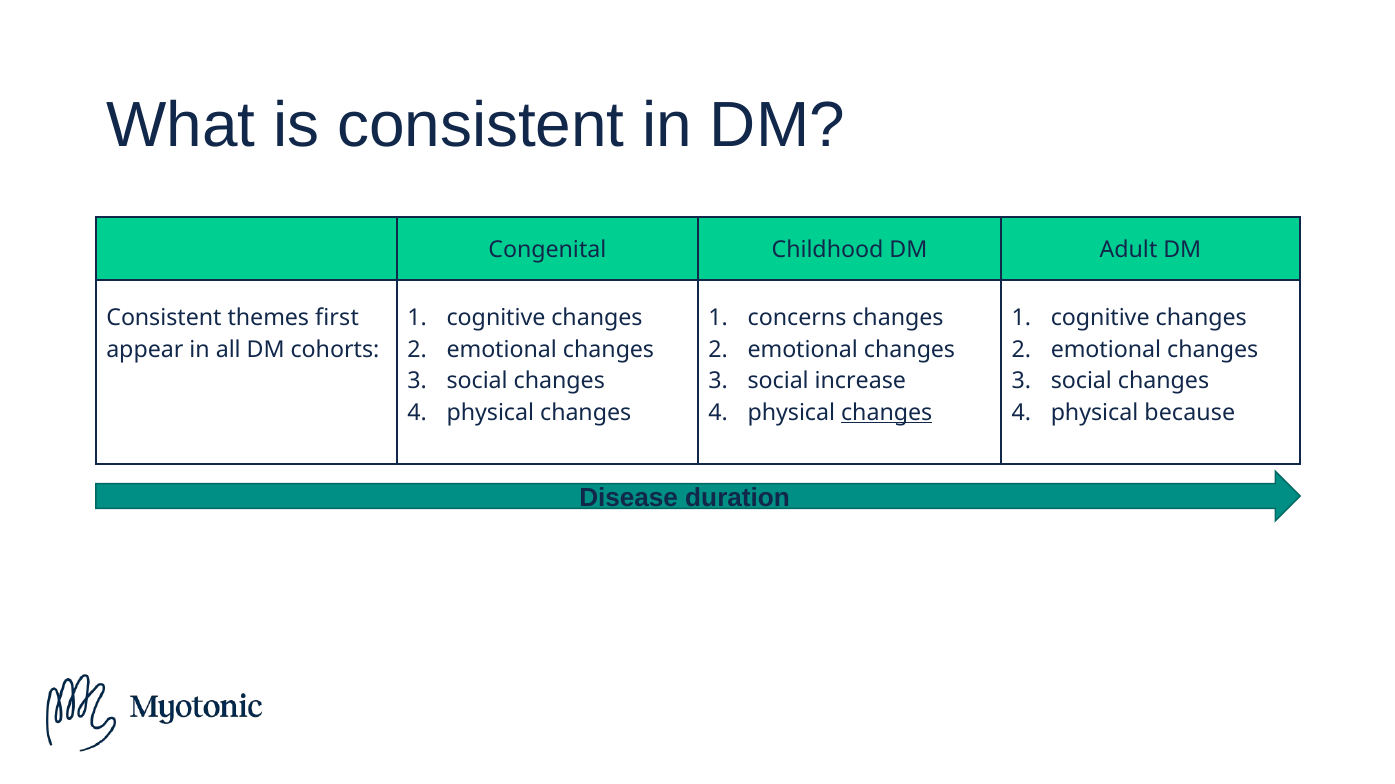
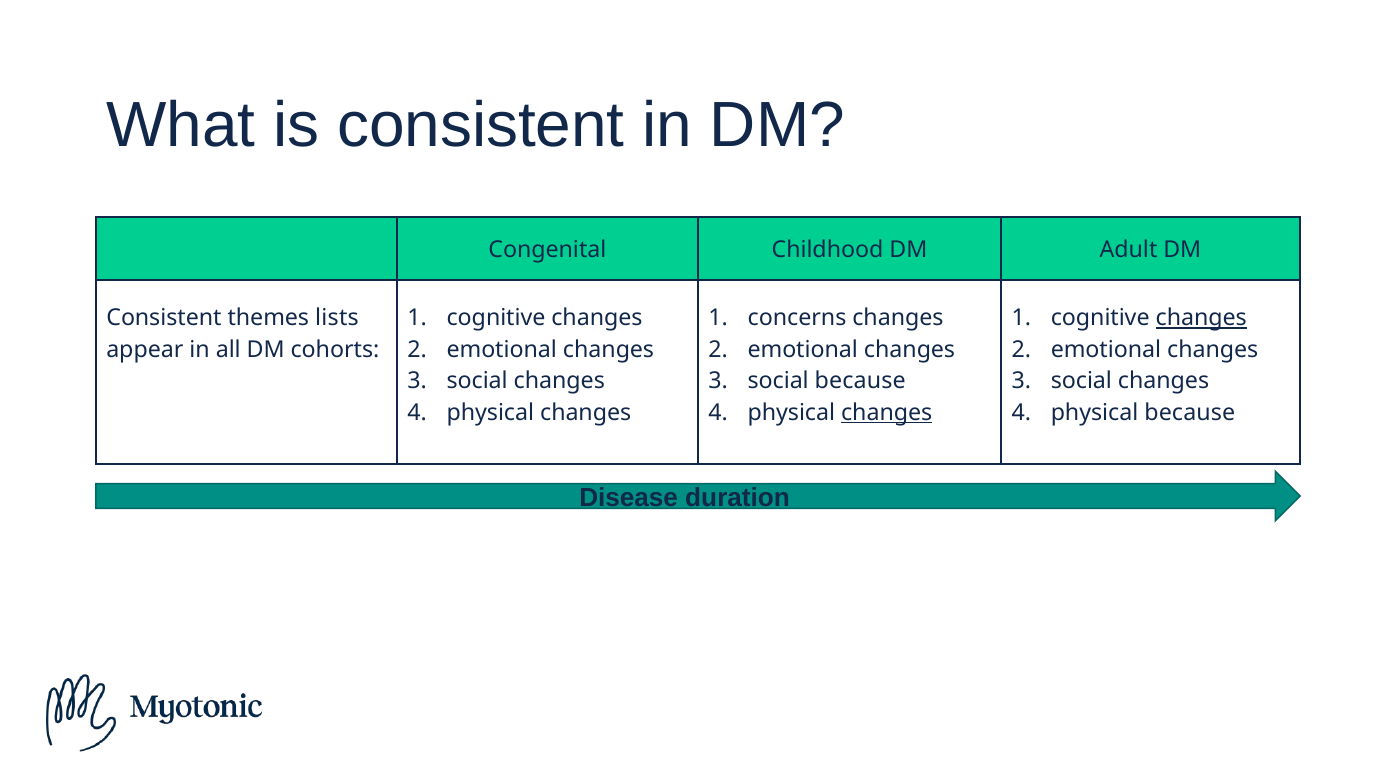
first: first -> lists (337, 318)
changes underline: none -> present (1201, 318)
social increase: increase -> because (860, 381)
